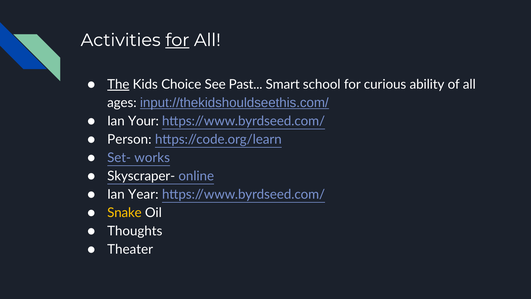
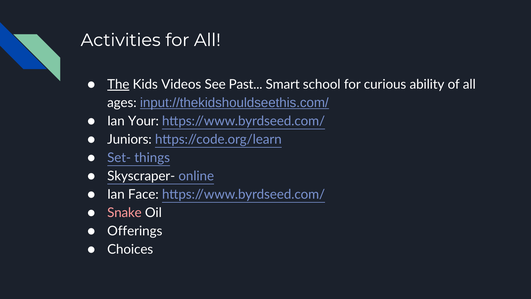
for underline: present -> none (177, 40)
Choice: Choice -> Videos (181, 84)
Person: Person -> Juniors (129, 139)
works: works -> things (152, 158)
Year: Year -> Face (143, 194)
Snake colour: yellow -> pink (124, 213)
Thoughts: Thoughts -> Offerings (135, 231)
Theater: Theater -> Choices (130, 249)
